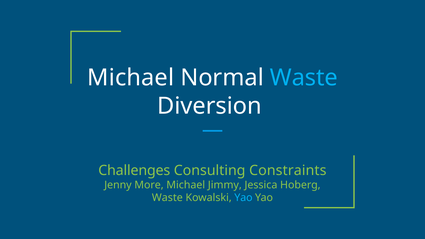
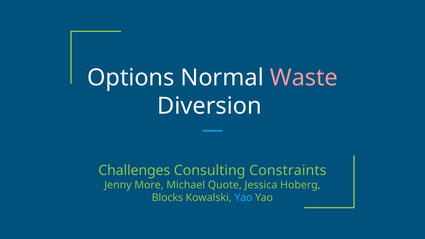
Michael: Michael -> Options (131, 78)
Waste colour: light blue -> pink (304, 78)
Jimmy: Jimmy -> Quote (225, 185)
Waste: Waste -> Blocks (167, 198)
